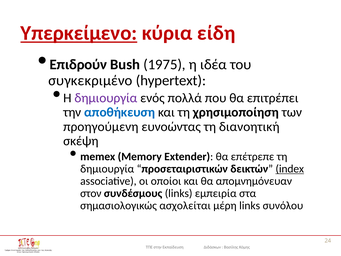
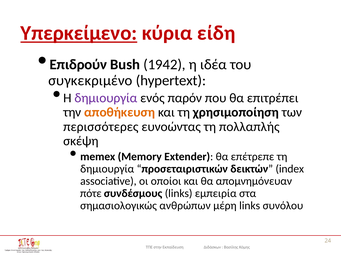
1975: 1975 -> 1942 (164, 65)
πολλά: πολλά -> παρόν (185, 98)
αποθήκευση colour: blue -> orange (120, 112)
προηγούμενη: προηγούμενη -> περισσότερες (101, 127)
διανοητική: διανοητική -> πολλαπλής (249, 127)
index underline: present -> none (290, 169)
στoν: στoν -> πότε (91, 193)
ασχολείται: ασχολείται -> ανθρώπων (185, 206)
